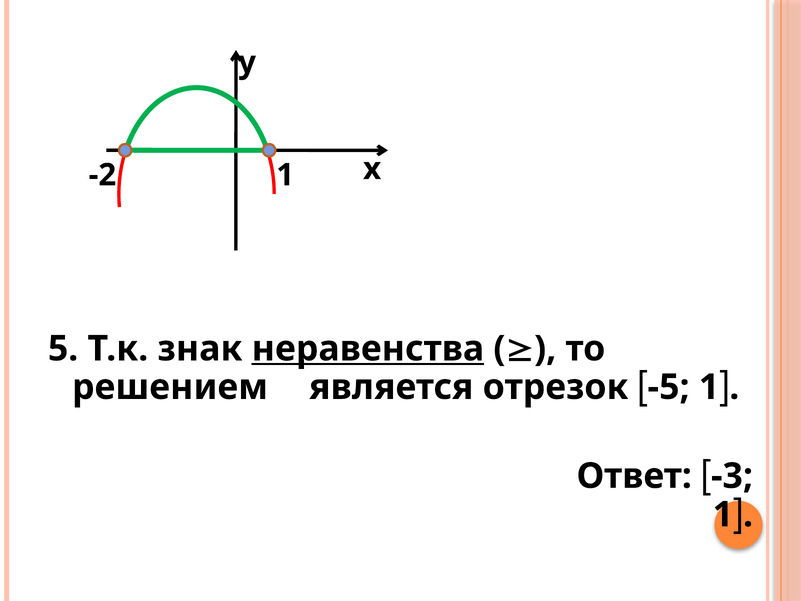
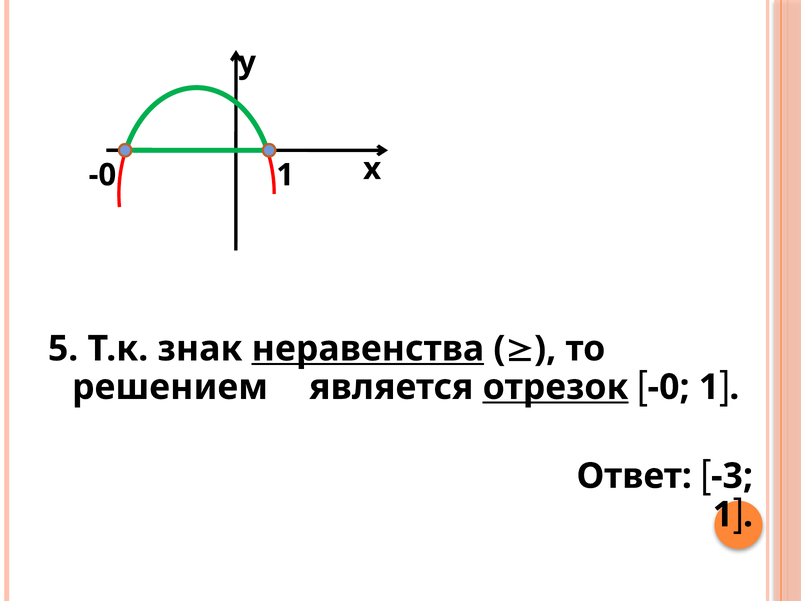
-2: -2 -> -0 (102, 175)
отрезок underline: none -> present (556, 387)
-5: -5 -> -0 (669, 387)
